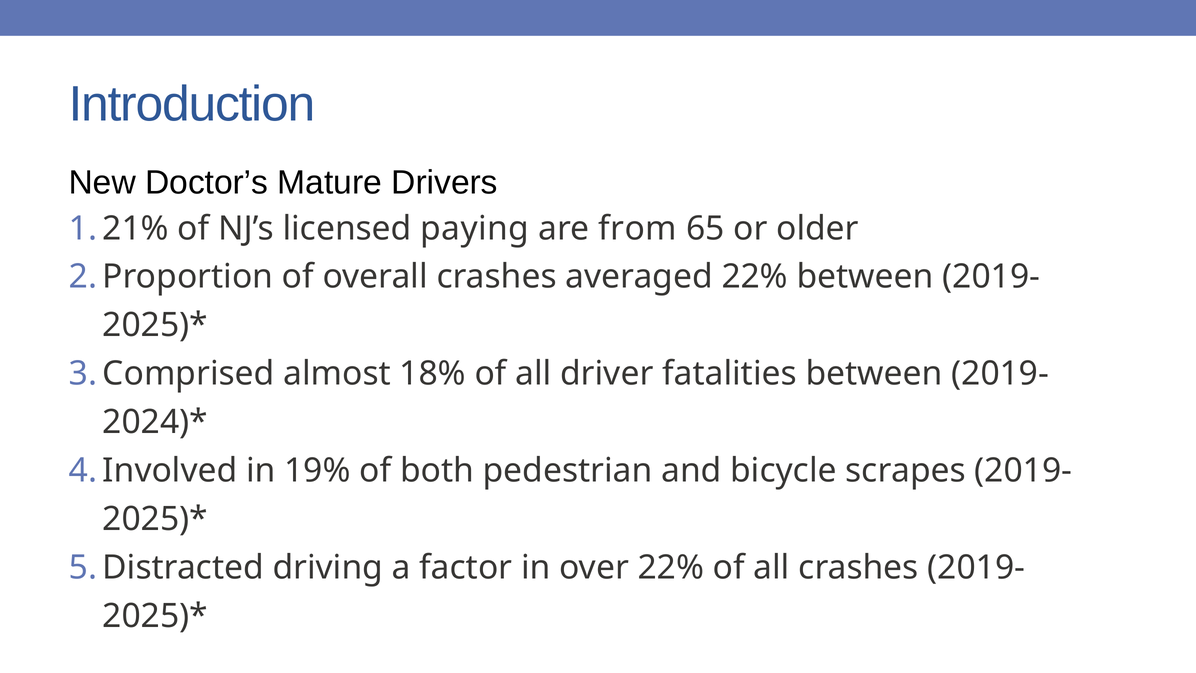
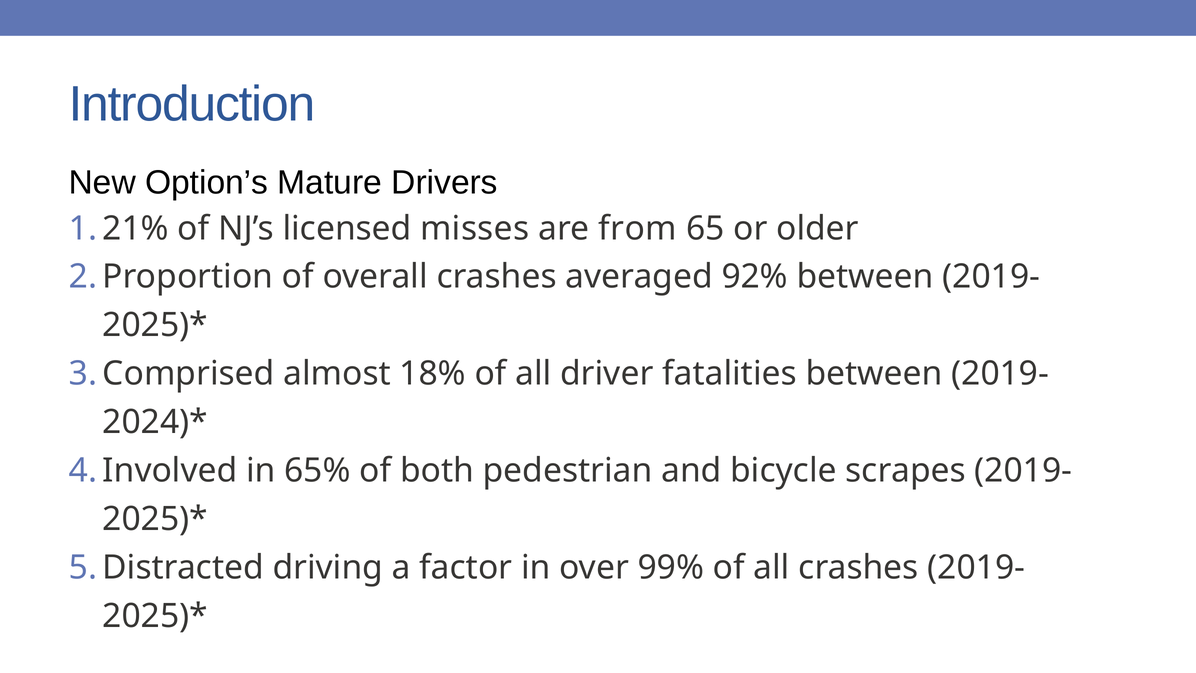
Doctor’s: Doctor’s -> Option’s (207, 183)
paying: paying -> misses (475, 228)
averaged 22%: 22% -> 92% (755, 277)
19%: 19% -> 65% (317, 471)
over 22%: 22% -> 99% (671, 567)
